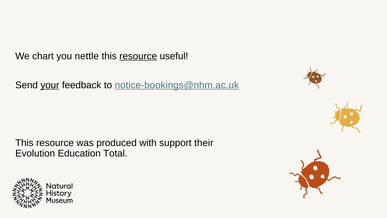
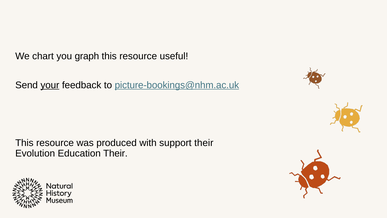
nettle: nettle -> graph (87, 56)
resource underline: present -> none (138, 56)
notice-bookings@nhm.ac.uk: notice-bookings@nhm.ac.uk -> picture-bookings@nhm.ac.uk (177, 85)
Education Total: Total -> Their (115, 153)
